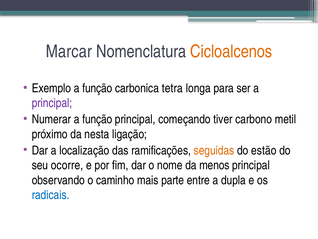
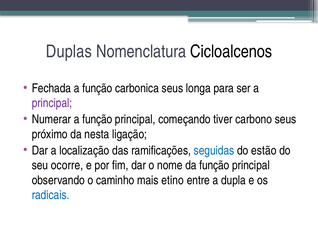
Marcar: Marcar -> Duplas (69, 51)
Cicloalcenos colour: orange -> black (231, 51)
Exemplo: Exemplo -> Fechada (51, 88)
carbonica tetra: tetra -> seus (172, 88)
carbono metil: metil -> seus (286, 119)
seguidas colour: orange -> blue (214, 150)
da menos: menos -> função (214, 165)
parte: parte -> etino (173, 180)
